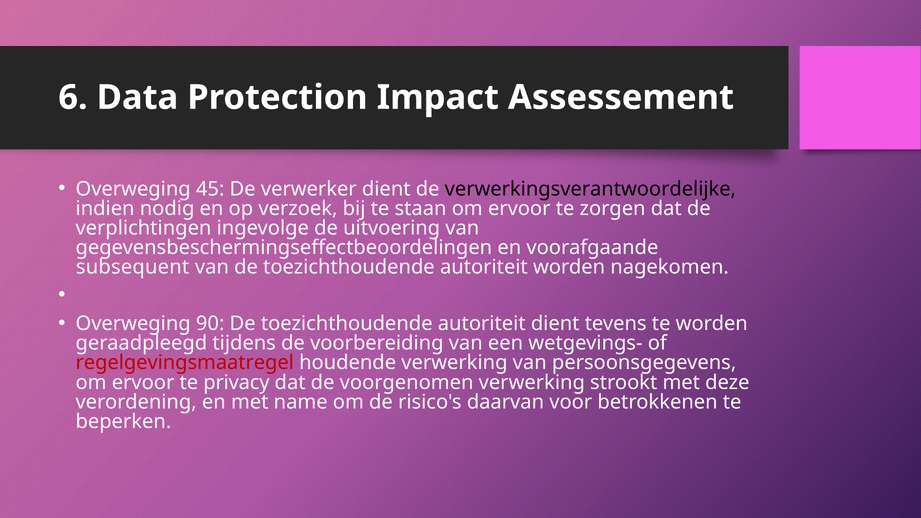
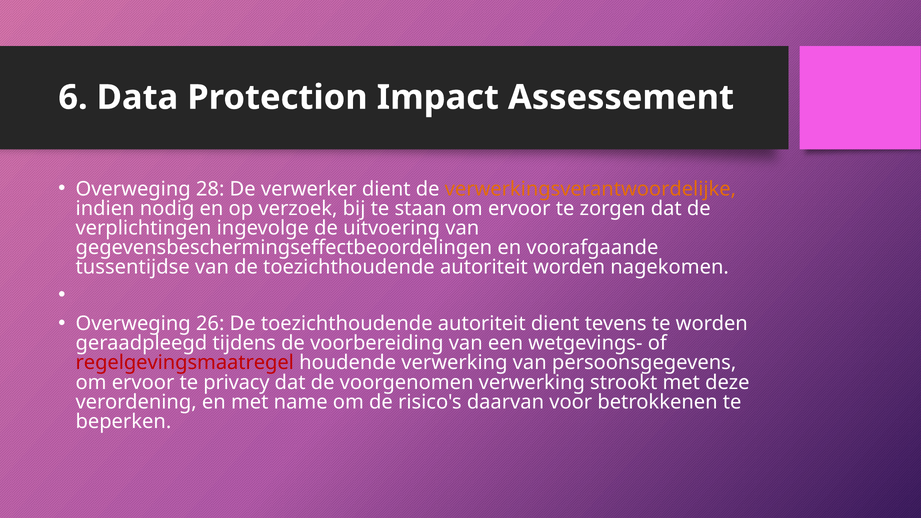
45: 45 -> 28 (210, 189)
verwerkingsverantwoordelijke colour: black -> orange (590, 189)
subsequent: subsequent -> tussentijdse (133, 267)
90: 90 -> 26 (210, 324)
